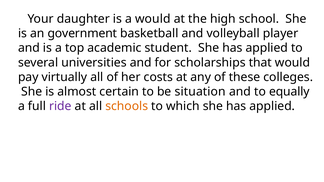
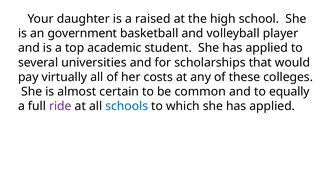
a would: would -> raised (153, 19)
situation: situation -> common (200, 92)
schools colour: orange -> blue (127, 106)
